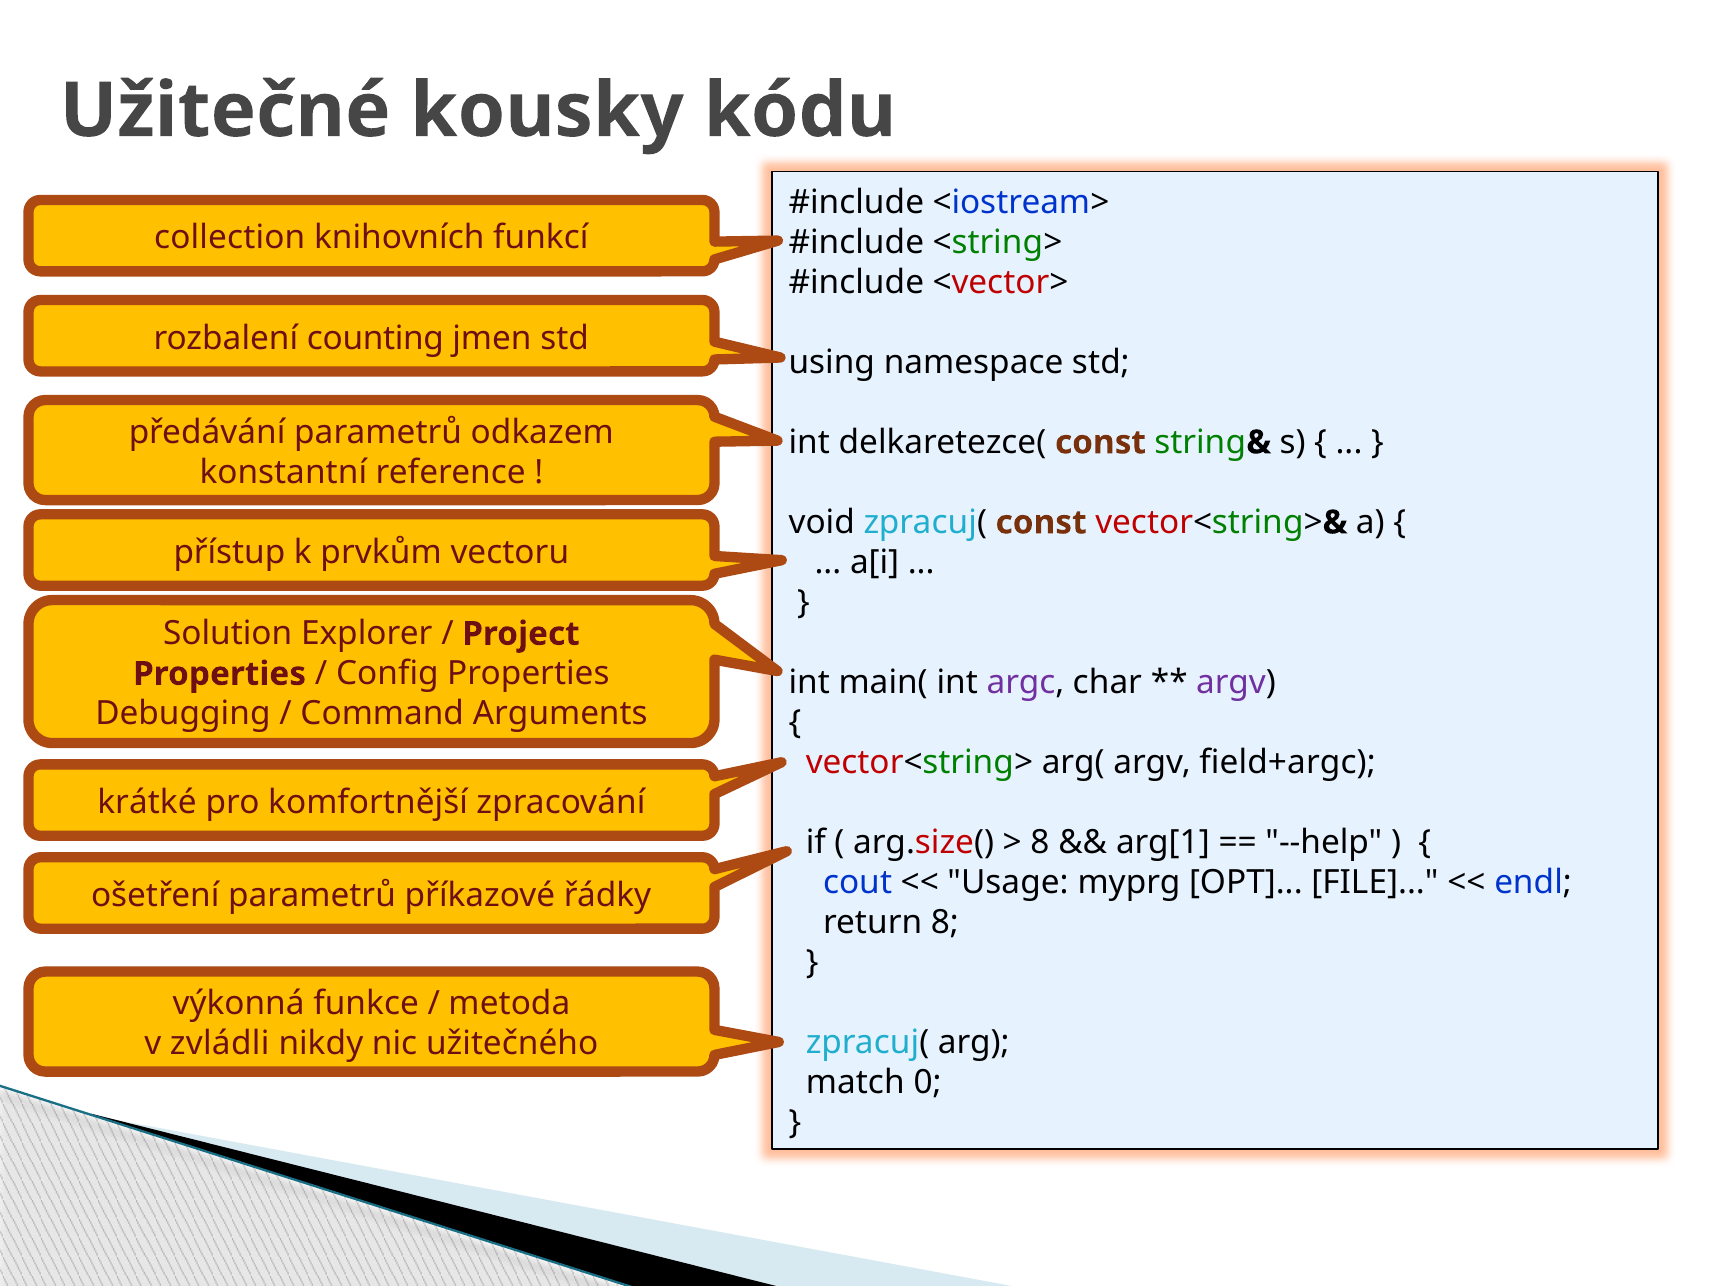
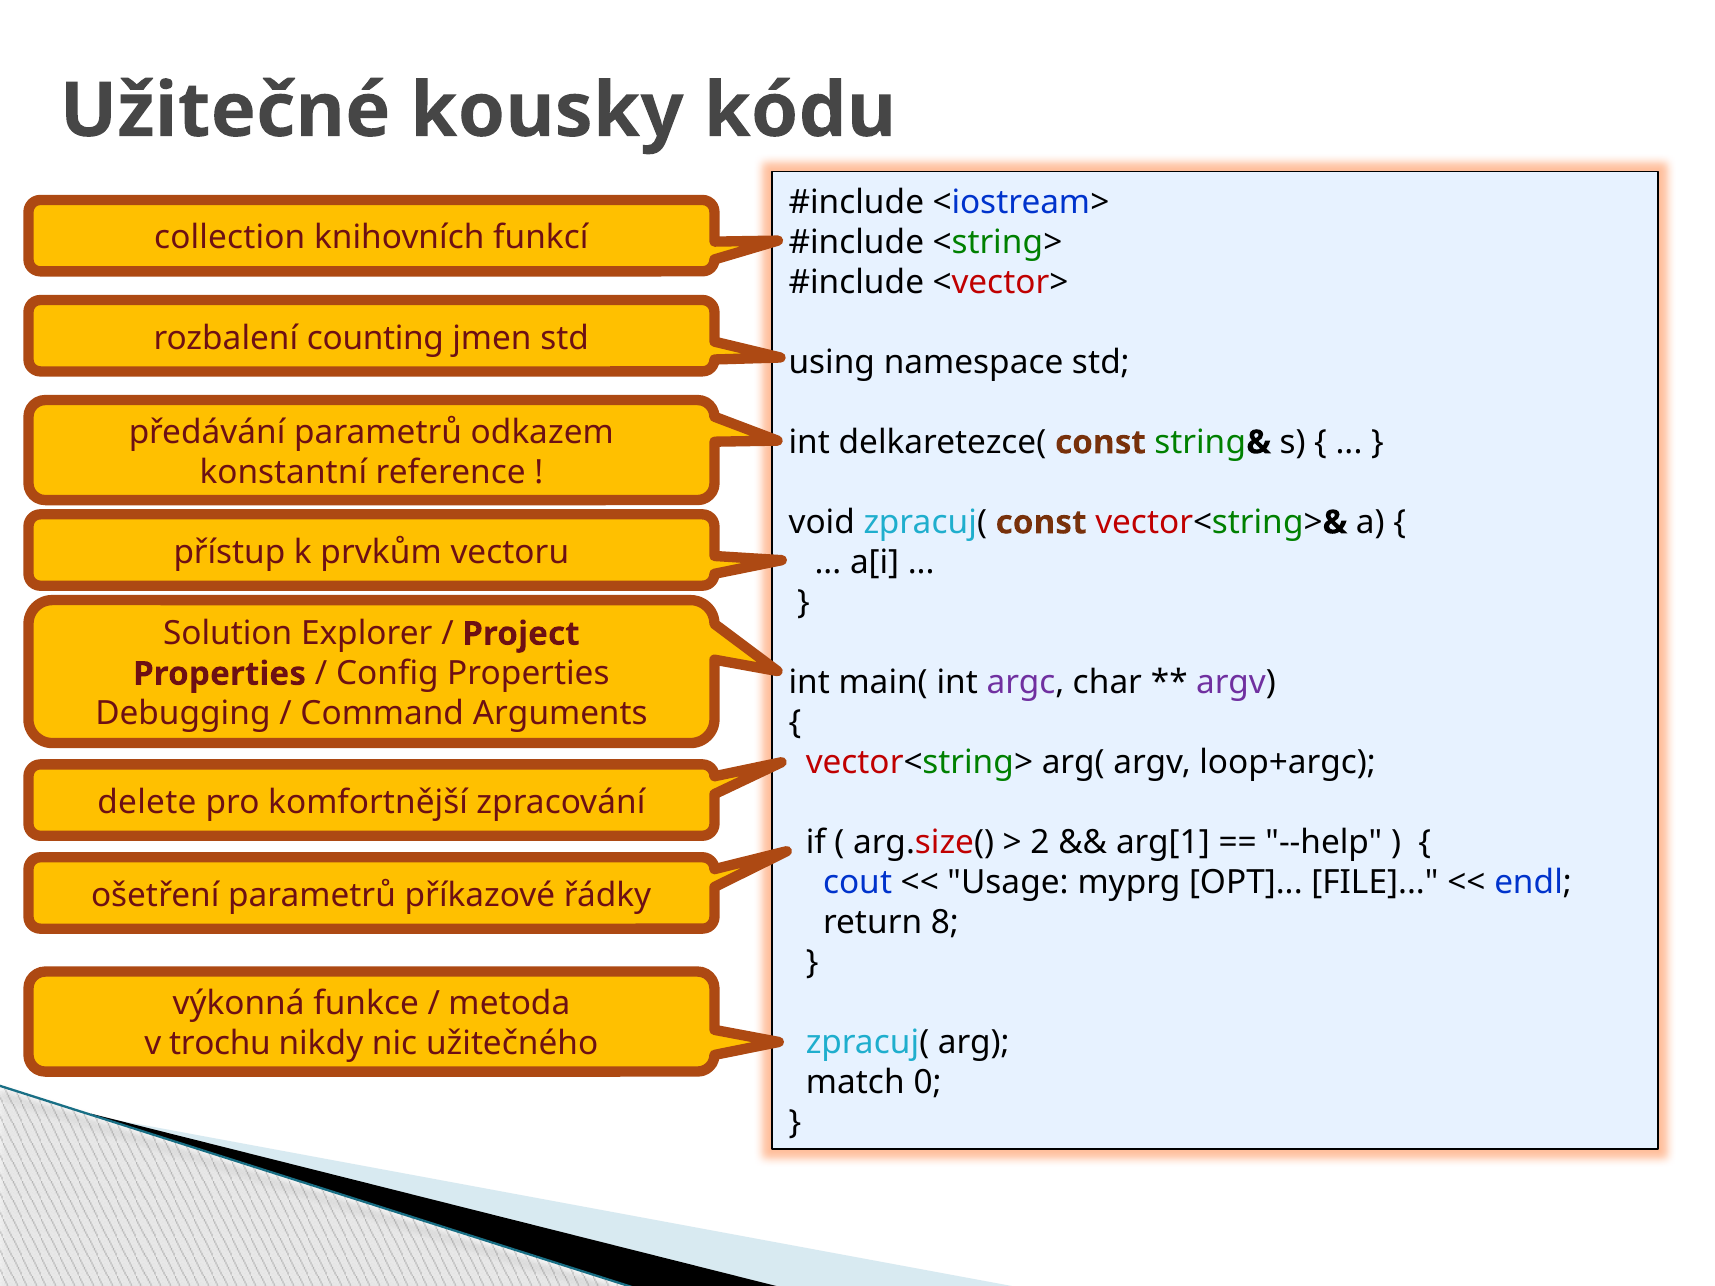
field+argc: field+argc -> loop+argc (1288, 763)
krátké: krátké -> delete (147, 803)
8: 8 -> 2 (1040, 843)
zvládli: zvládli -> trochu (220, 1044)
